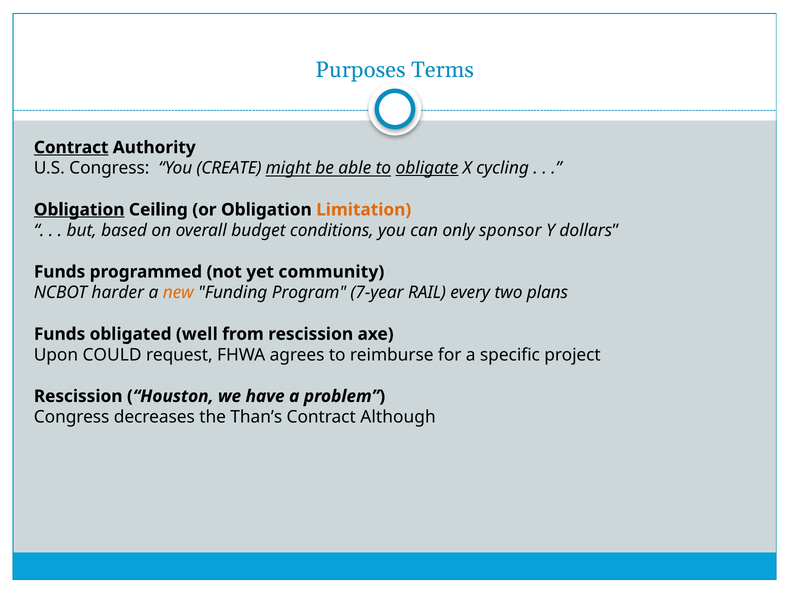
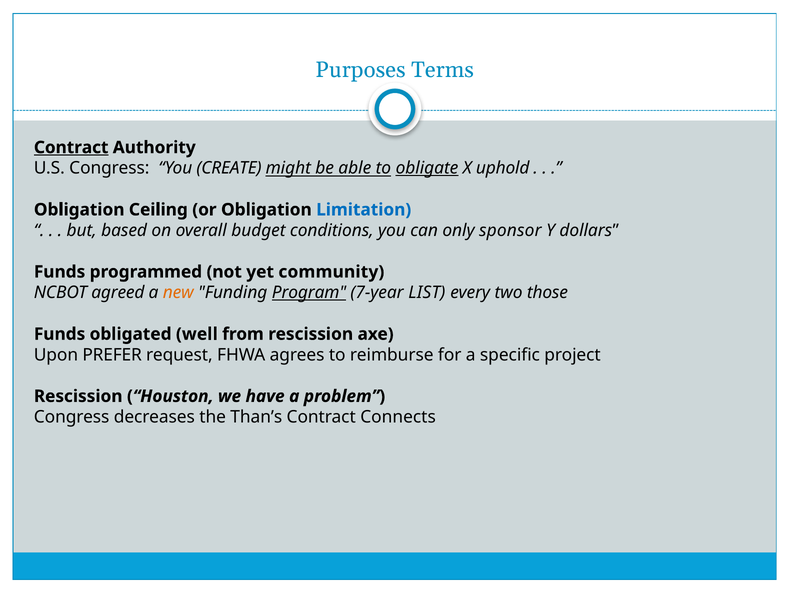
cycling: cycling -> uphold (503, 168)
Obligation underline: present -> none (79, 210)
Limitation colour: orange -> blue (364, 210)
harder: harder -> agreed (118, 292)
Program underline: none -> present (309, 292)
RAIL: RAIL -> LIST (427, 292)
plans: plans -> those (547, 292)
COULD: COULD -> PREFER (112, 355)
Although: Although -> Connects (398, 417)
